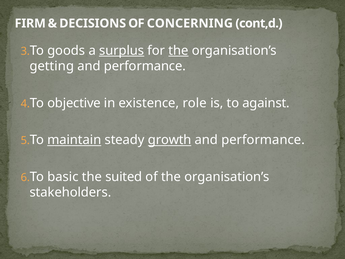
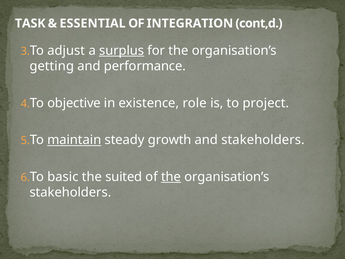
FIRM: FIRM -> TASK (30, 23)
DECISIONS: DECISIONS -> ESSENTIAL (93, 23)
CONCERNING: CONCERNING -> INTEGRATION (190, 23)
goods: goods -> adjust (66, 51)
the underline: present -> none (178, 51)
against: against -> project (266, 103)
growth underline: present -> none (170, 140)
performance: performance -> stakeholders (263, 140)
the underline: none -> present (171, 177)
